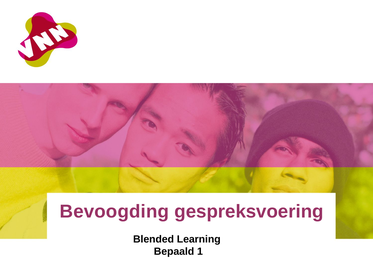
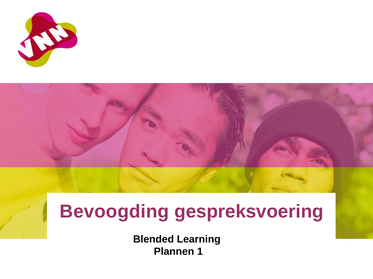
Bepaald: Bepaald -> Plannen (174, 252)
